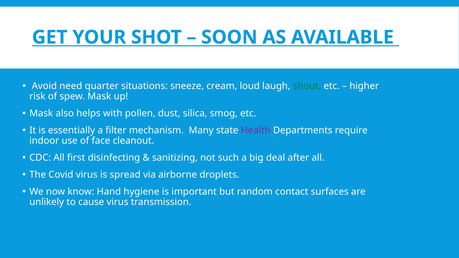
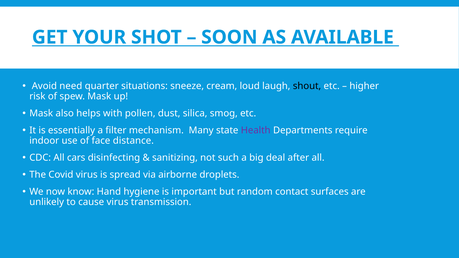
shout colour: green -> black (307, 86)
cleanout: cleanout -> distance (133, 141)
first: first -> cars (76, 158)
